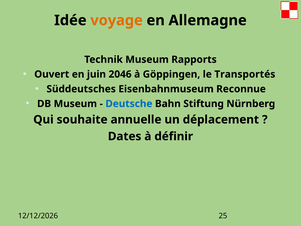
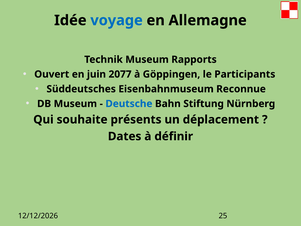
voyage colour: orange -> blue (117, 20)
2046: 2046 -> 2077 (120, 74)
Transportés: Transportés -> Participants (245, 74)
annuelle: annuelle -> présents (136, 119)
